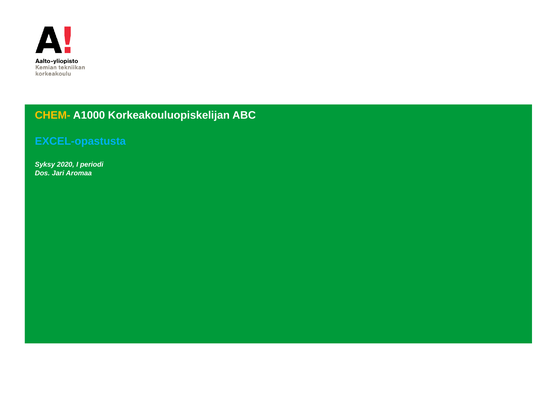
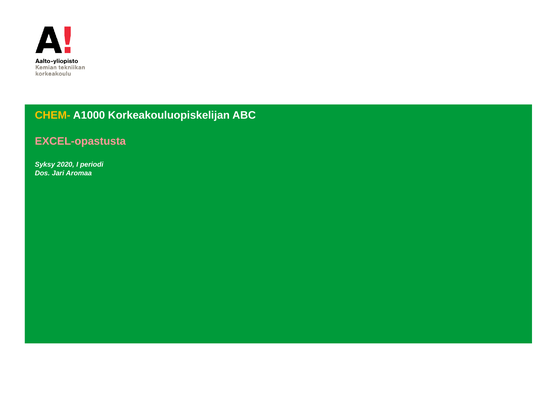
EXCEL-opastusta colour: light blue -> pink (80, 141)
